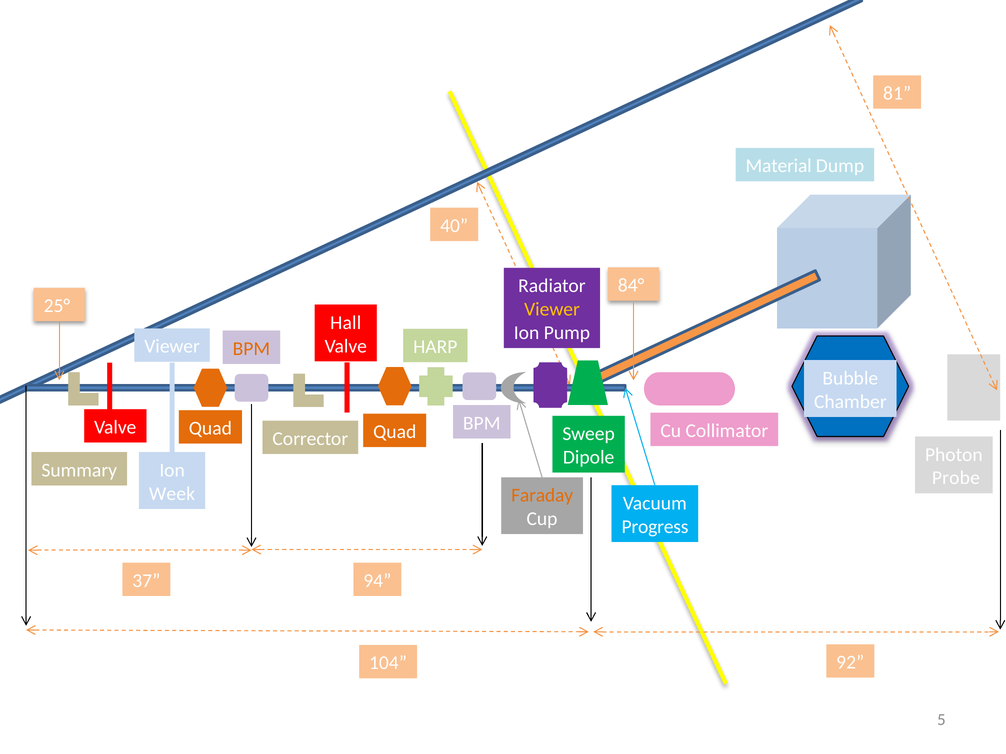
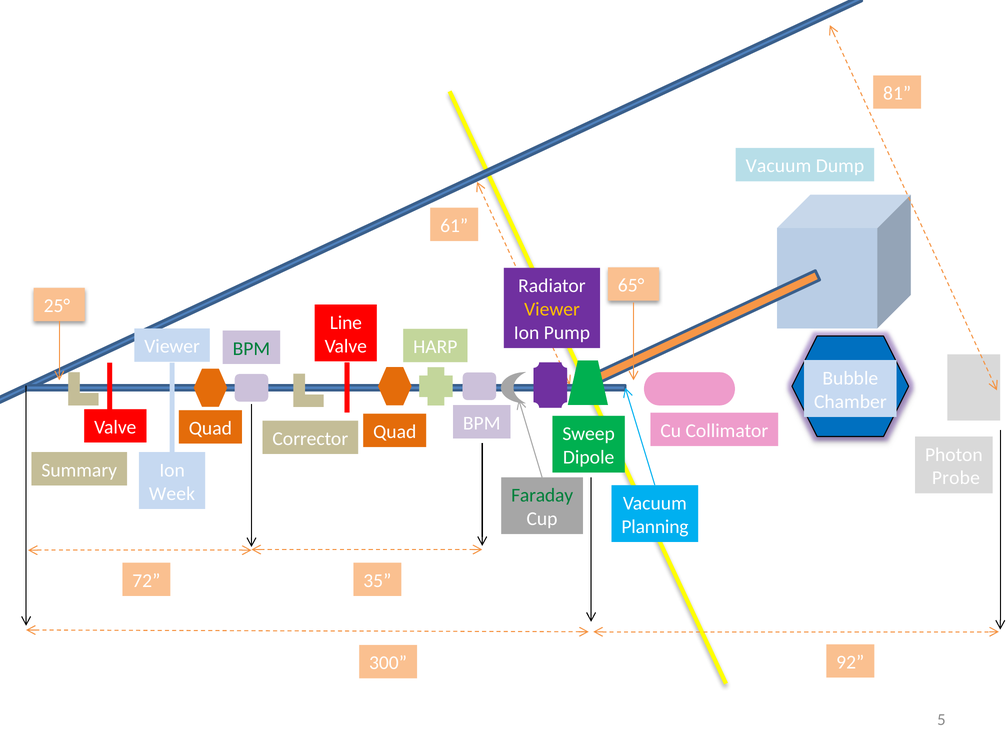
Material: Material -> Vacuum (778, 166)
40: 40 -> 61 (454, 226)
84°: 84° -> 65° (631, 286)
Hall: Hall -> Line (346, 323)
BPM colour: orange -> green (251, 349)
Faraday colour: orange -> green (542, 496)
Progress: Progress -> Planning (655, 527)
37: 37 -> 72 (146, 581)
94: 94 -> 35 (377, 581)
104: 104 -> 300 (388, 663)
